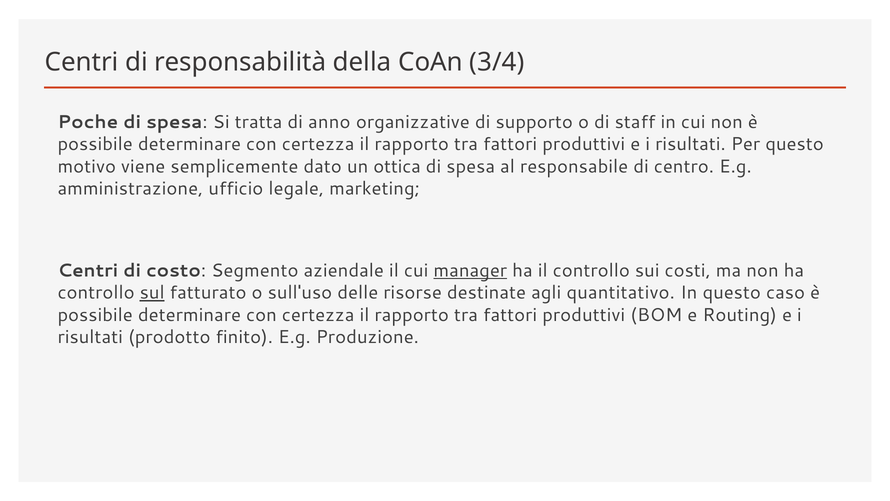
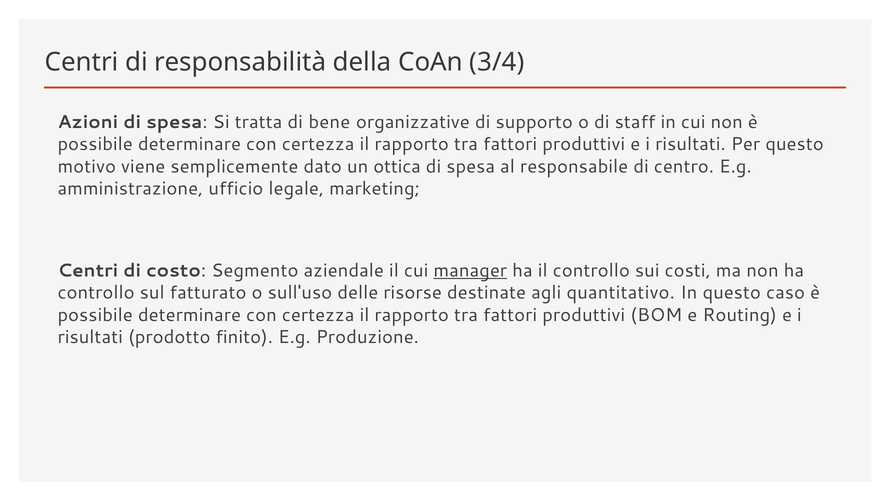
Poche: Poche -> Azioni (88, 122)
anno: anno -> bene (329, 122)
sul underline: present -> none (152, 293)
